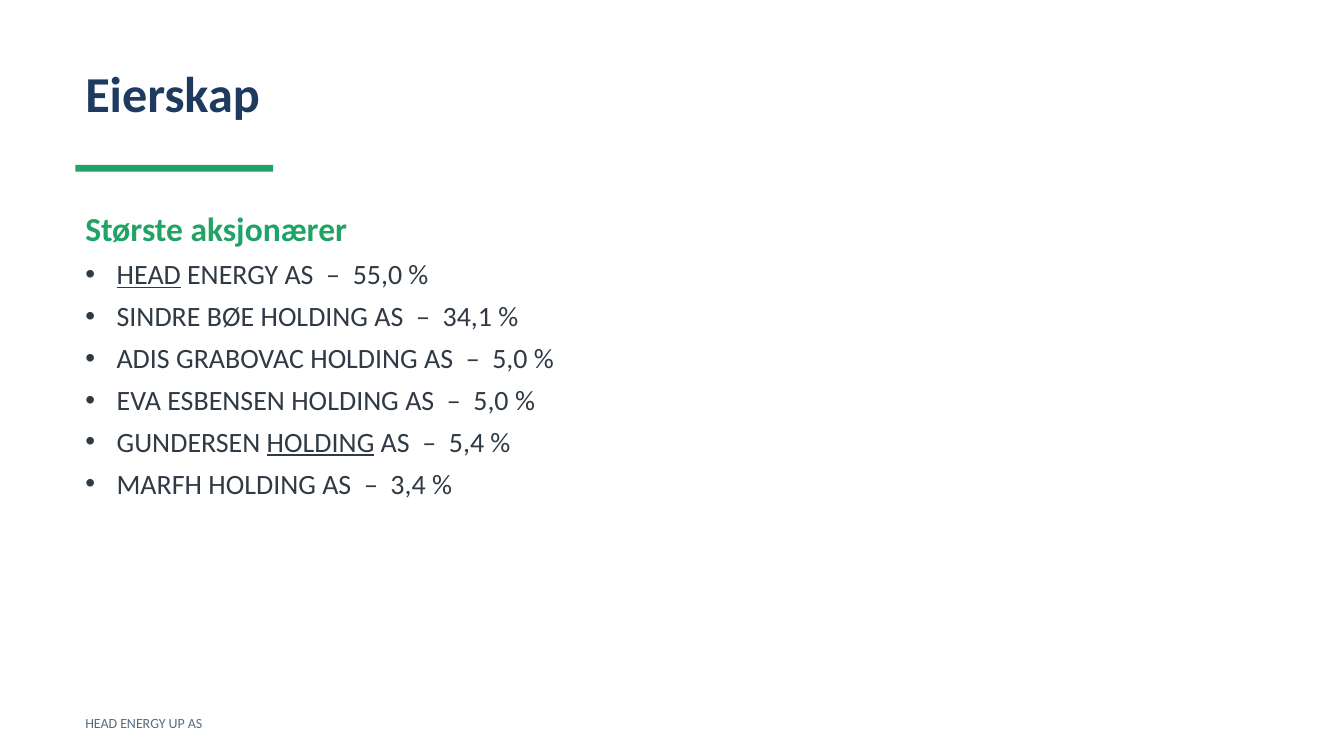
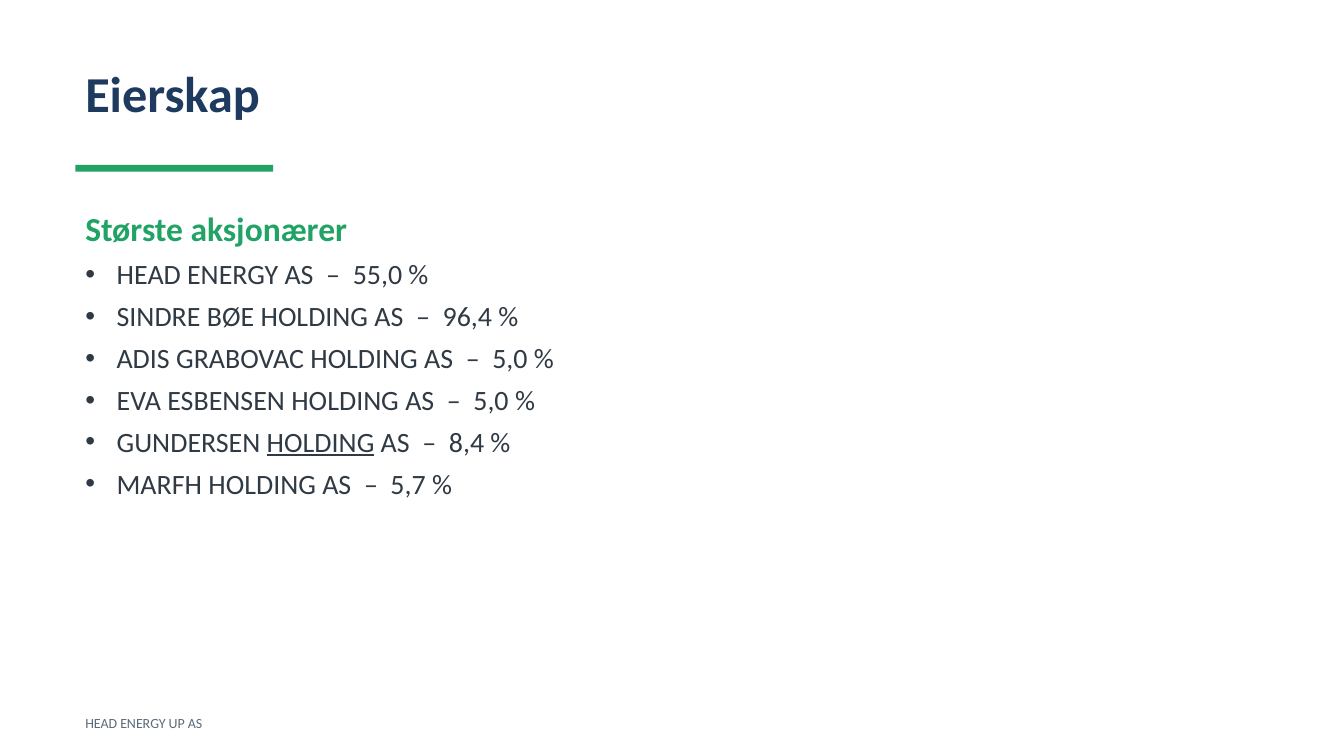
HEAD underline: present -> none (149, 276)
34,1: 34,1 -> 96,4 (467, 317)
5,4: 5,4 -> 8,4 (467, 443)
3,4: 3,4 -> 5,7 (408, 485)
